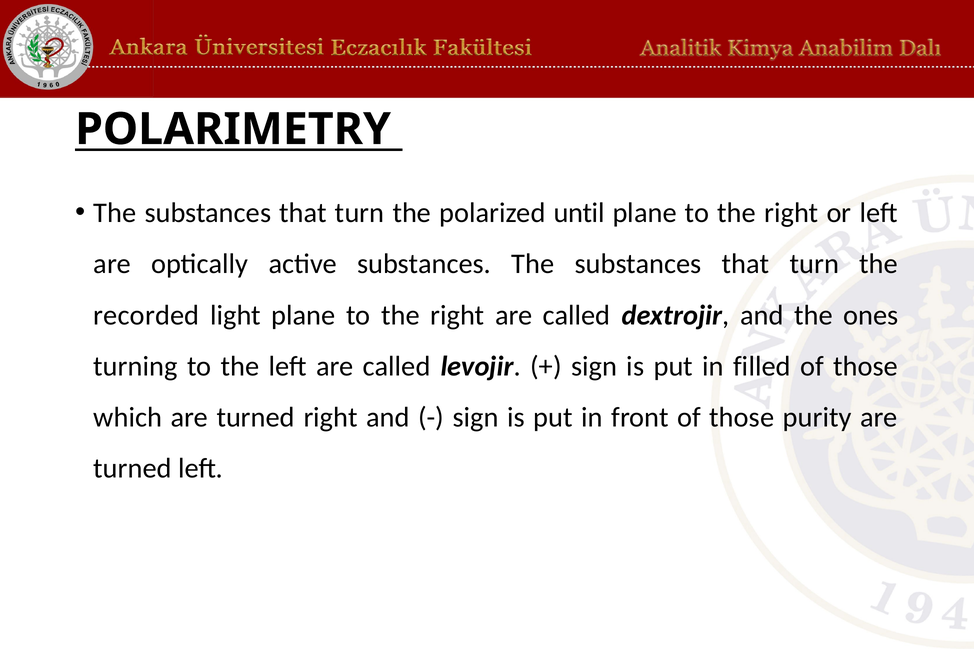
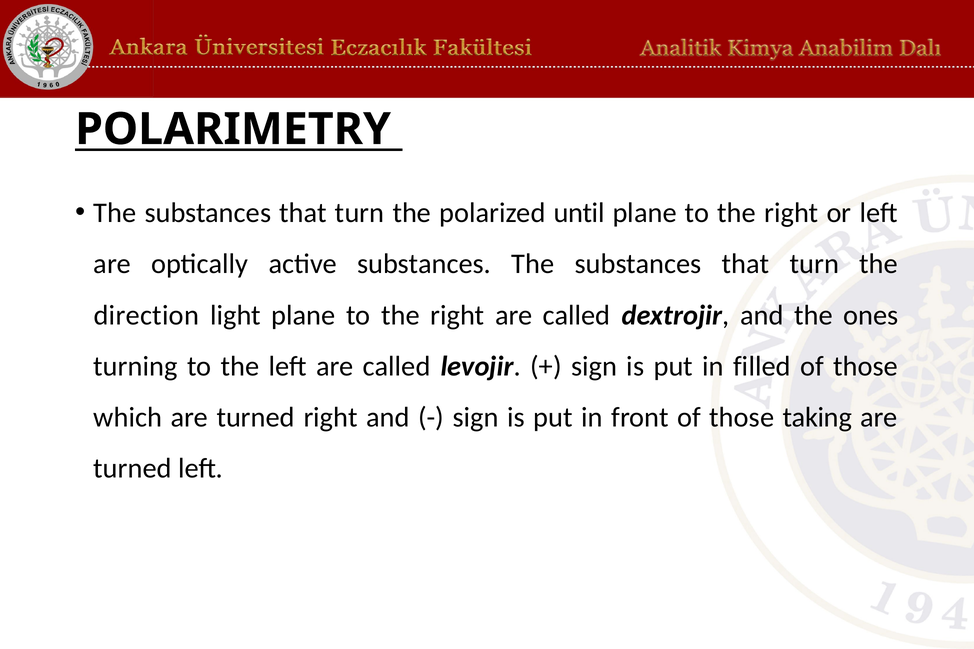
recorded: recorded -> direction (146, 315)
purity: purity -> taking (817, 418)
